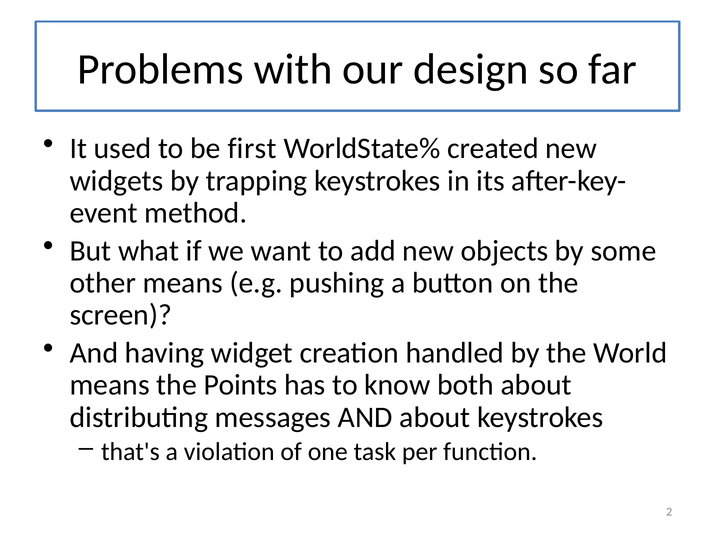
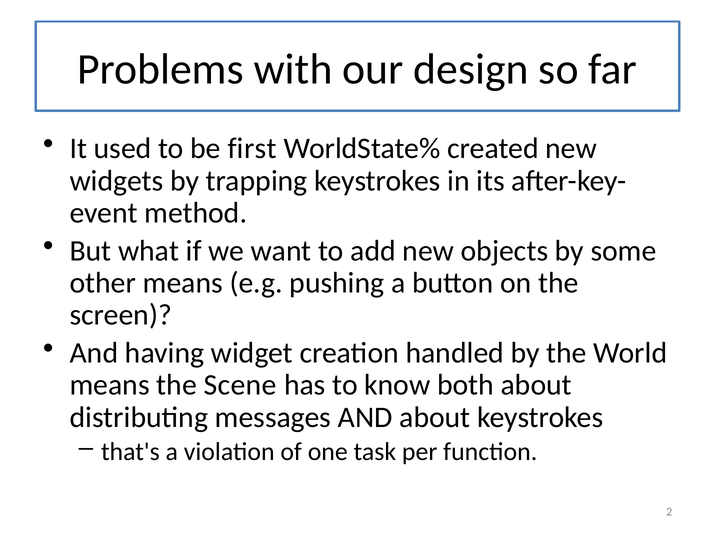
Points: Points -> Scene (240, 385)
